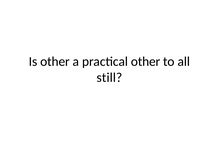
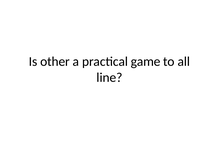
practical other: other -> game (146, 62)
still: still -> line (109, 78)
